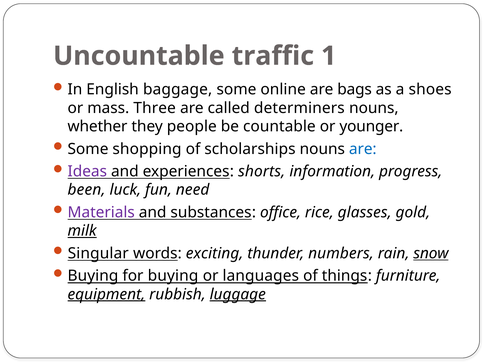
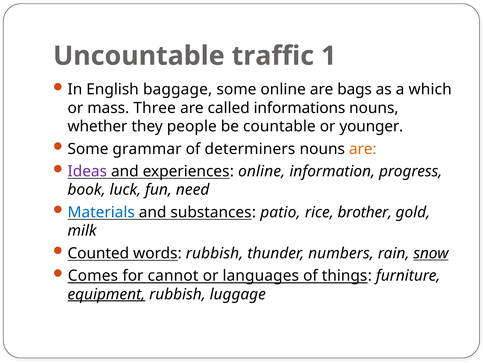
shoes: shoes -> which (430, 89)
determiners: determiners -> informations (299, 108)
shopping: shopping -> grammar (147, 149)
scholarships: scholarships -> determiners (250, 149)
are colour: blue -> orange (363, 149)
experiences shorts: shorts -> online (262, 171)
been: been -> book (87, 189)
Materials colour: purple -> blue (101, 212)
office: office -> patio (280, 212)
glasses: glasses -> brother (365, 212)
milk underline: present -> none (82, 230)
Singular: Singular -> Counted (98, 253)
words exciting: exciting -> rubbish (215, 253)
Buying: Buying -> Comes (93, 275)
for buying: buying -> cannot (173, 275)
luggage underline: present -> none (238, 294)
